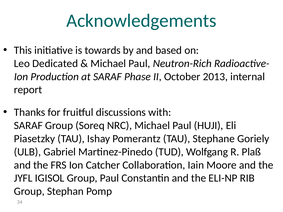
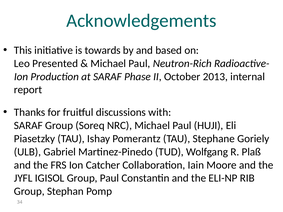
Dedicated: Dedicated -> Presented (55, 63)
